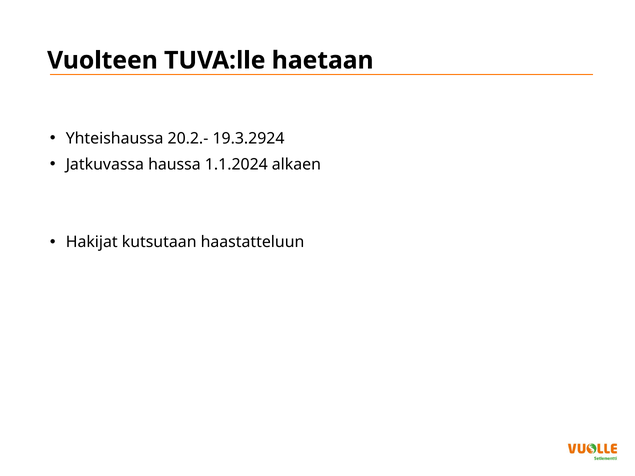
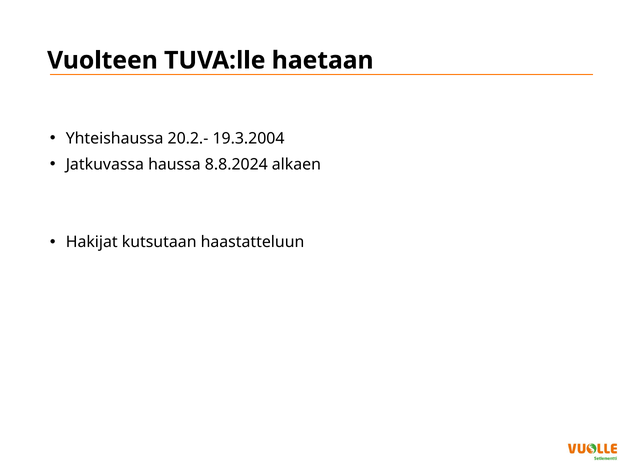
19.3.2924: 19.3.2924 -> 19.3.2004 (249, 138)
1.1.2024: 1.1.2024 -> 8.8.2024 (236, 164)
